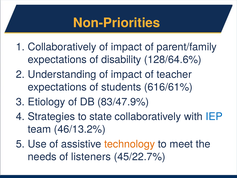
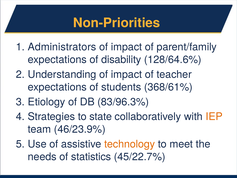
Collaboratively: Collaboratively -> Administrators (62, 47)
616/61%: 616/61% -> 368/61% (168, 87)
83/47.9%: 83/47.9% -> 83/96.3% (123, 102)
IEP colour: blue -> orange (214, 116)
46/13.2%: 46/13.2% -> 46/23.9% (80, 129)
listeners: listeners -> statistics (91, 157)
